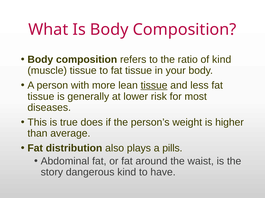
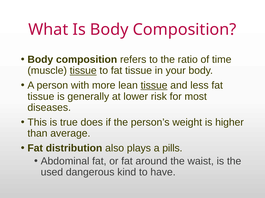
of kind: kind -> time (222, 60)
tissue underline: none -> present (83, 71)
story: story -> used (52, 173)
